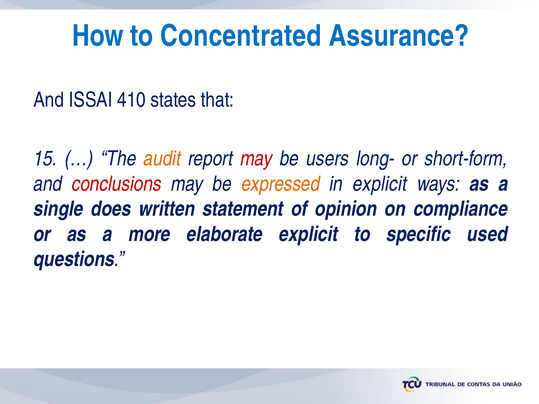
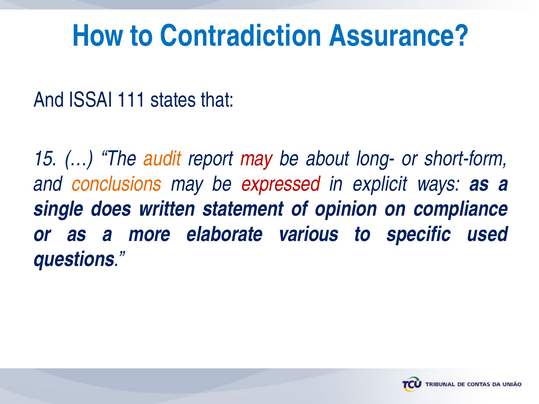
Concentrated: Concentrated -> Contradiction (241, 36)
410: 410 -> 111 (132, 100)
users: users -> about (328, 159)
conclusions colour: red -> orange (117, 184)
expressed colour: orange -> red (281, 184)
elaborate explicit: explicit -> various (309, 234)
